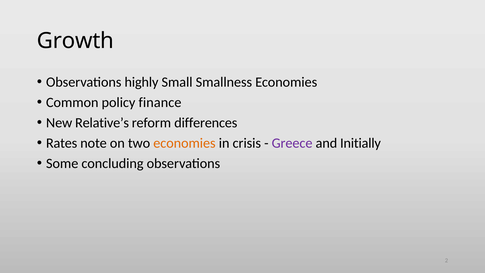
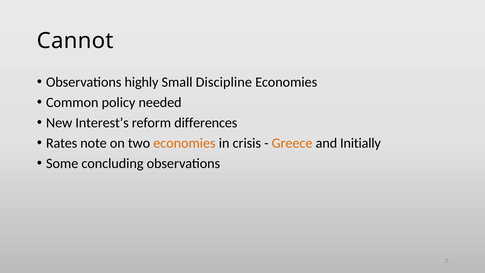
Growth: Growth -> Cannot (75, 41)
Smallness: Smallness -> Discipline (224, 82)
finance: finance -> needed (160, 102)
Relative’s: Relative’s -> Interest’s (102, 123)
Greece colour: purple -> orange (292, 143)
